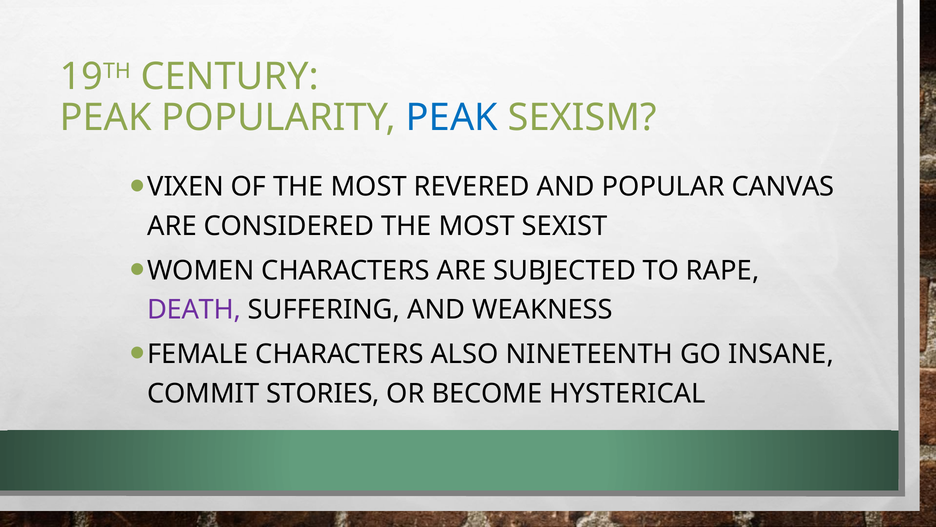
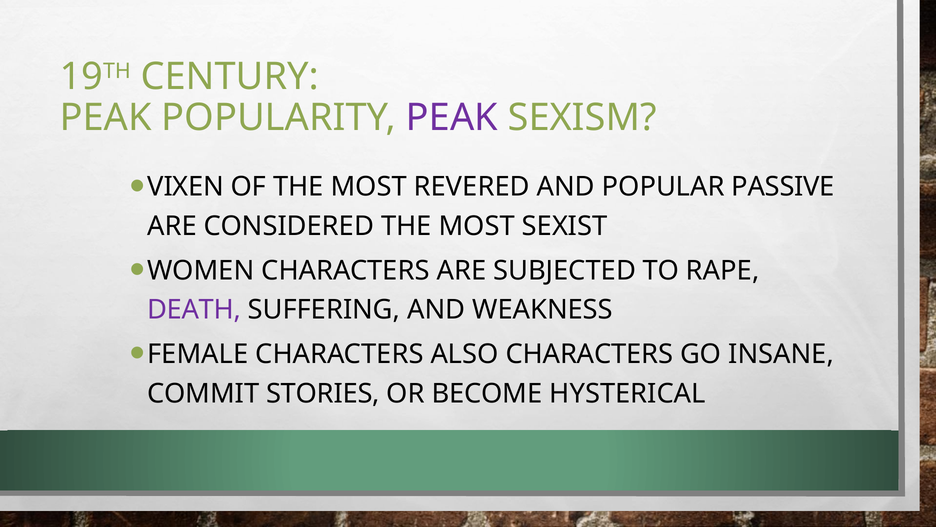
PEAK colour: blue -> purple (452, 118)
CANVAS: CANVAS -> PASSIVE (783, 187)
ALSO NINETEENTH: NINETEENTH -> CHARACTERS (589, 354)
